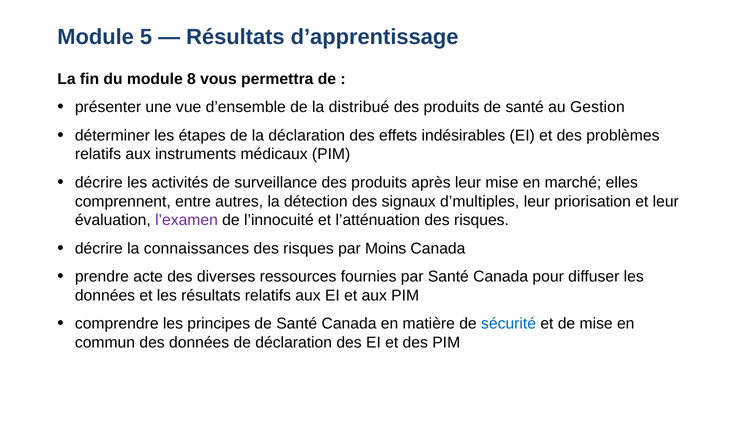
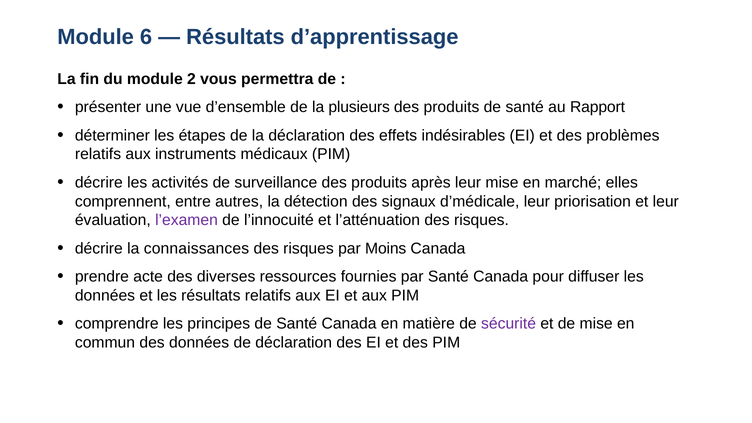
5: 5 -> 6 (146, 37)
8: 8 -> 2 (191, 79)
distribué: distribué -> plusieurs (359, 107)
Gestion: Gestion -> Rapport (598, 107)
d’multiples: d’multiples -> d’médicale (480, 201)
sécurité colour: blue -> purple (509, 324)
